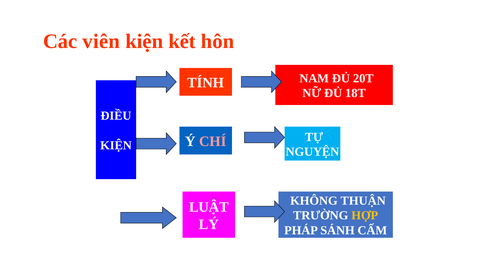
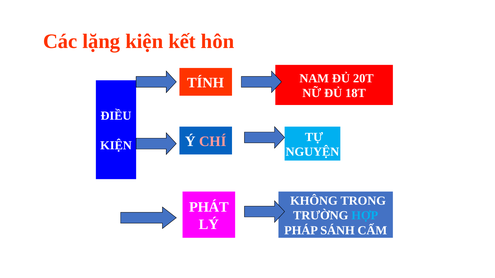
viên: viên -> lặng (101, 42)
THUẬN: THUẬN -> TRONG (363, 201)
LUẬT: LUẬT -> PHÁT (209, 207)
HỢP colour: yellow -> light blue (365, 216)
